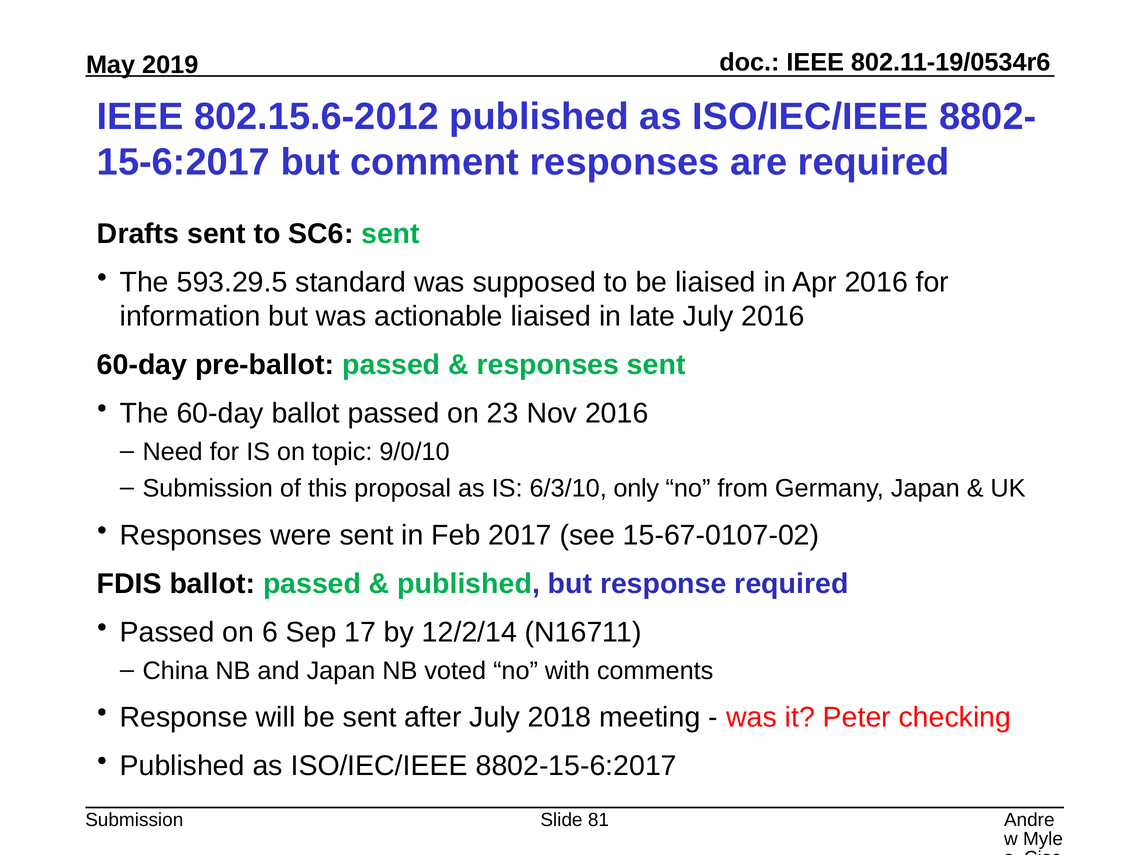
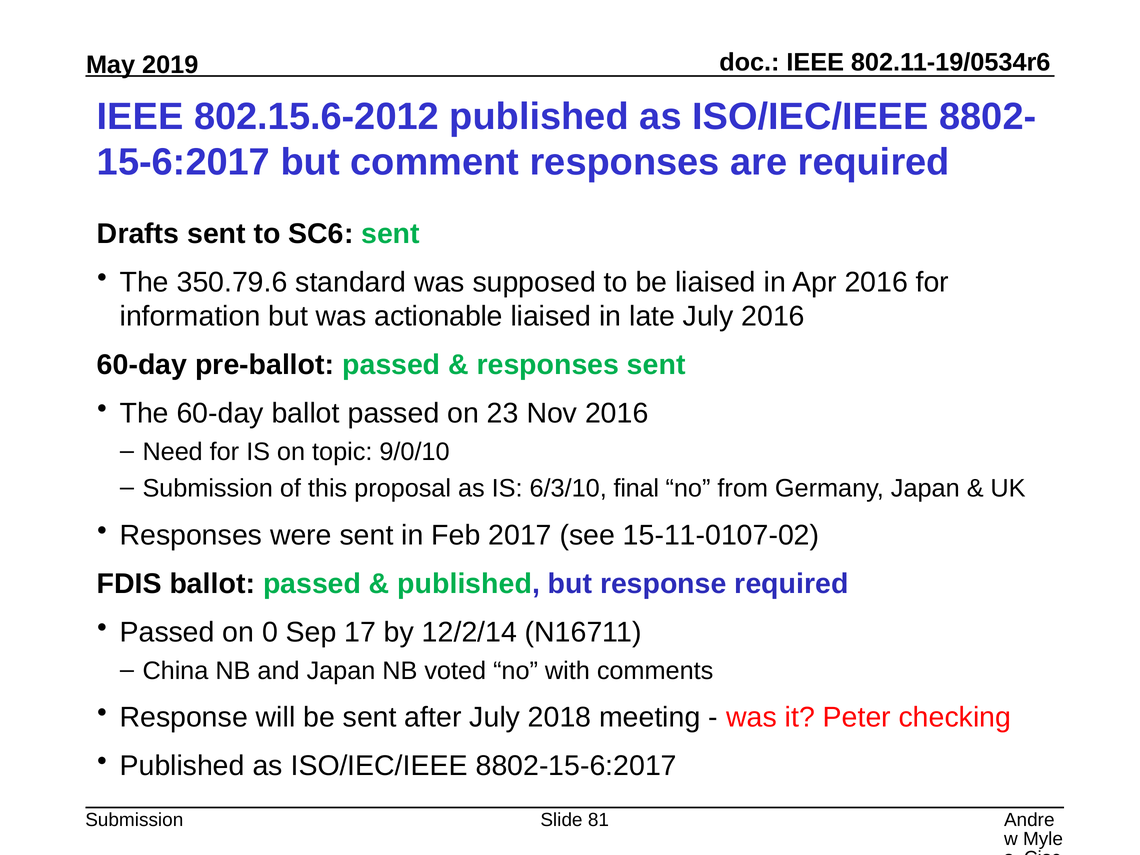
593.29.5: 593.29.5 -> 350.79.6 (232, 282)
only: only -> final (636, 489)
15-67-0107-02: 15-67-0107-02 -> 15-11-0107-02 (721, 535)
6: 6 -> 0 (270, 632)
